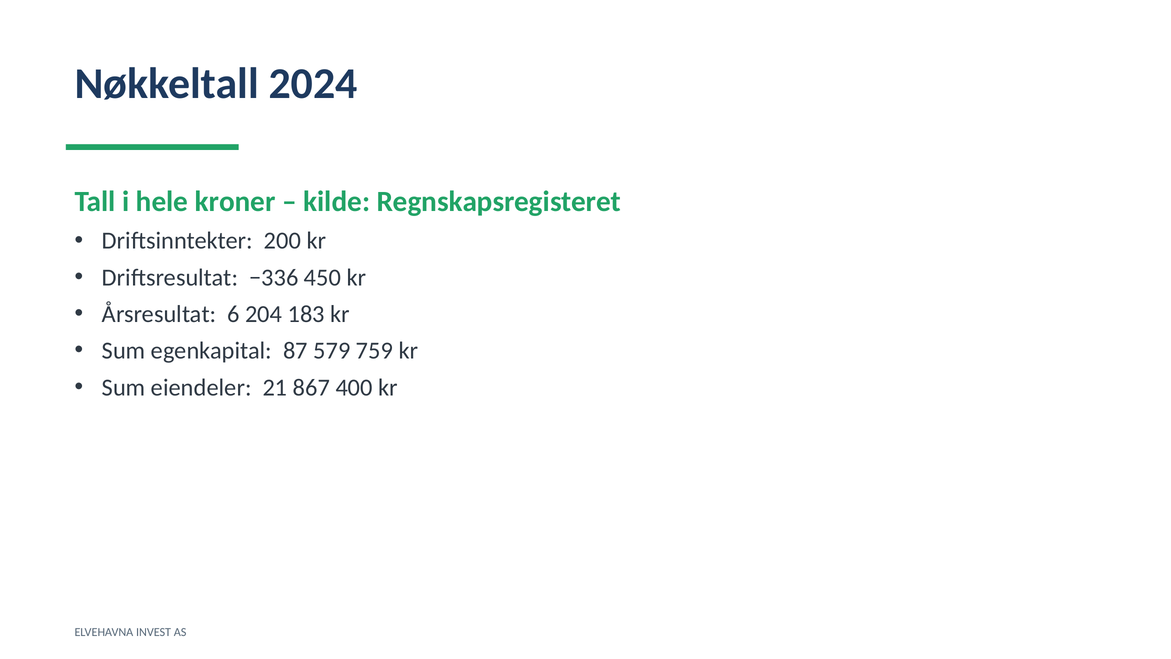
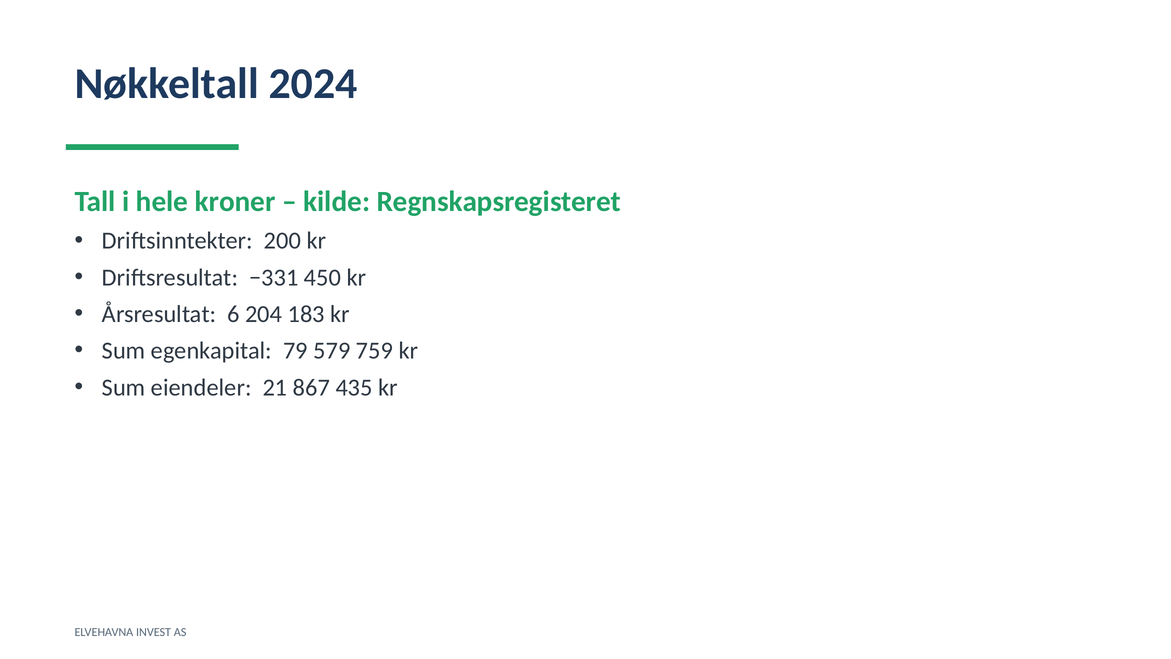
−336: −336 -> −331 (274, 277)
87: 87 -> 79 (295, 351)
400: 400 -> 435 (354, 387)
